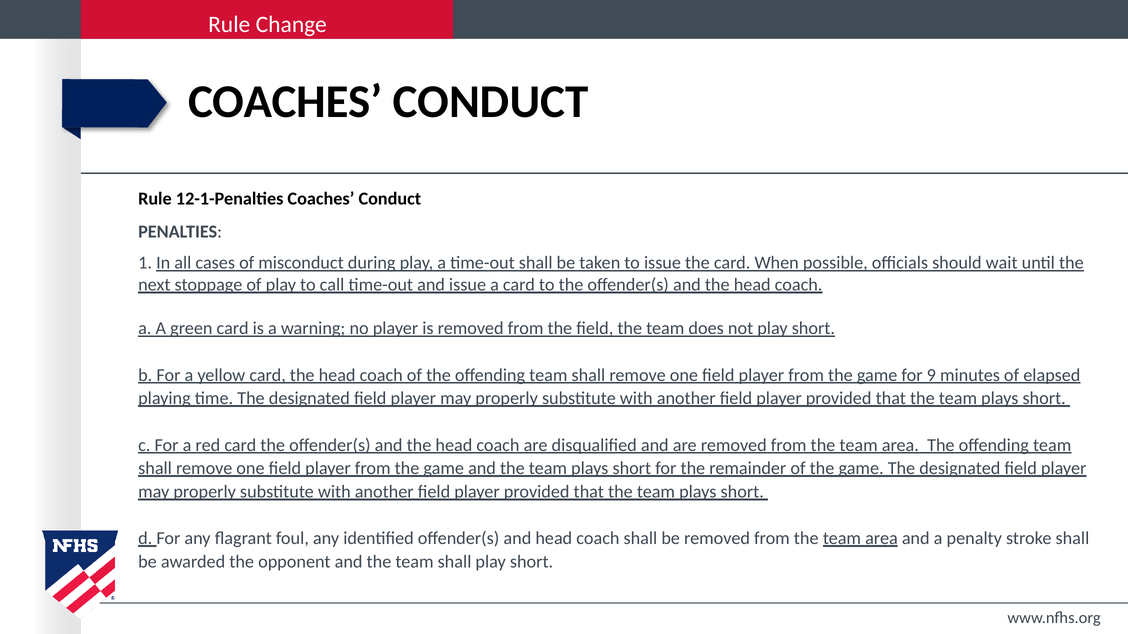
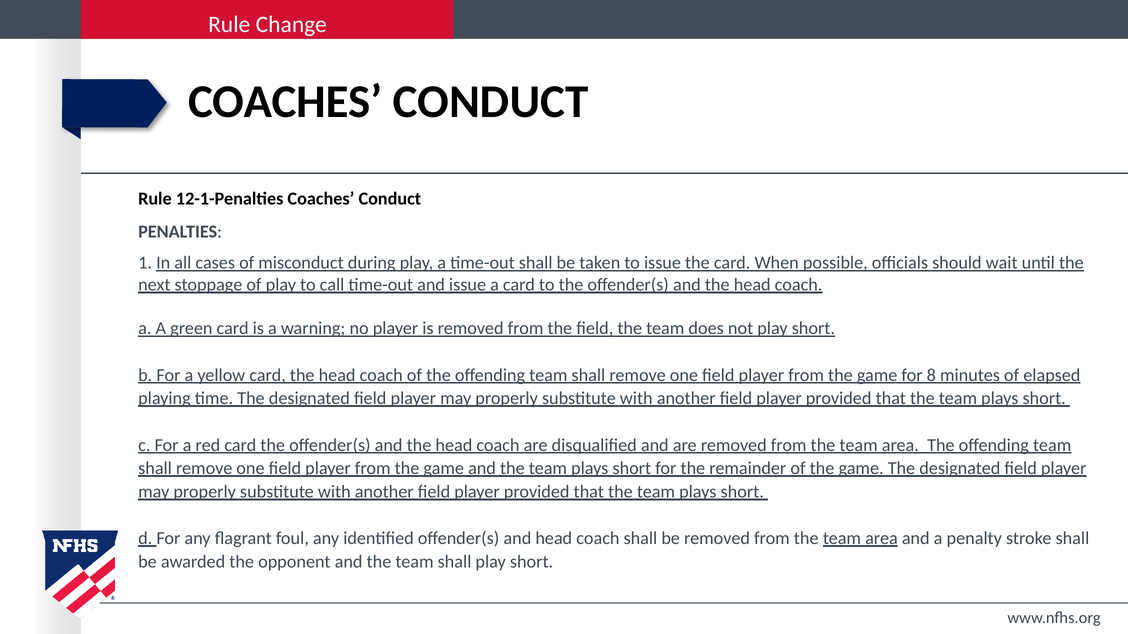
9: 9 -> 8 (931, 375)
